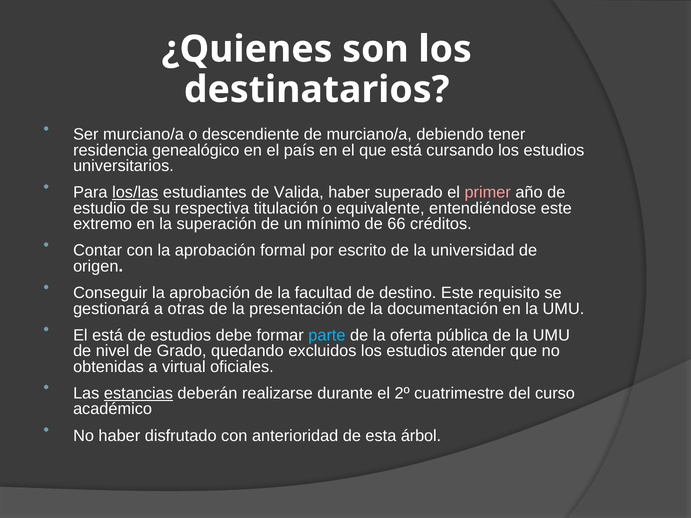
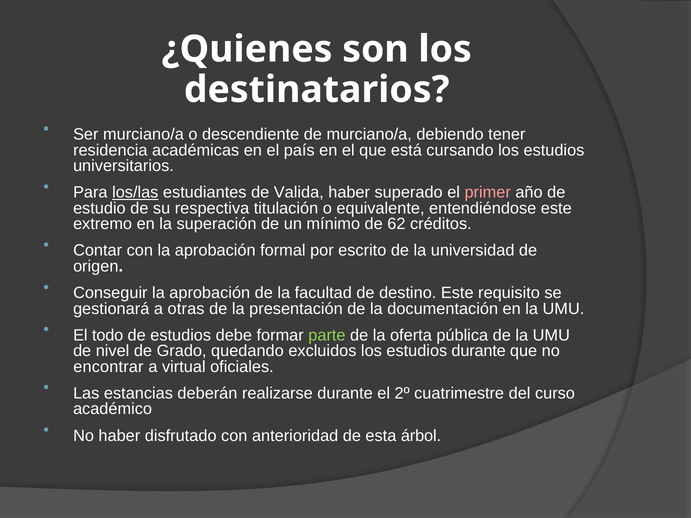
genealógico: genealógico -> académicas (196, 150)
66: 66 -> 62 (396, 224)
El está: está -> todo (108, 335)
parte colour: light blue -> light green (327, 335)
estudios atender: atender -> durante (479, 351)
obtenidas: obtenidas -> encontrar (108, 367)
estancias underline: present -> none (138, 394)
